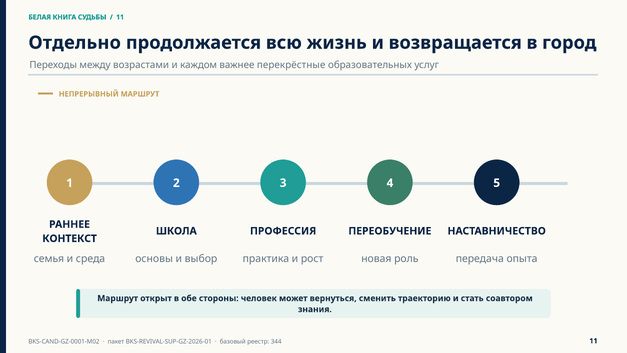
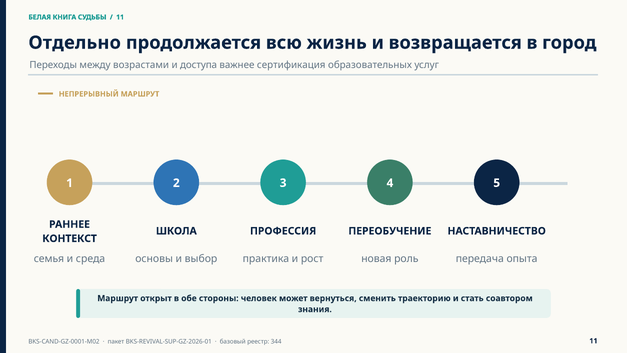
каждом: каждом -> доступа (199, 65)
перекрёстные: перекрёстные -> сертификация (291, 65)
